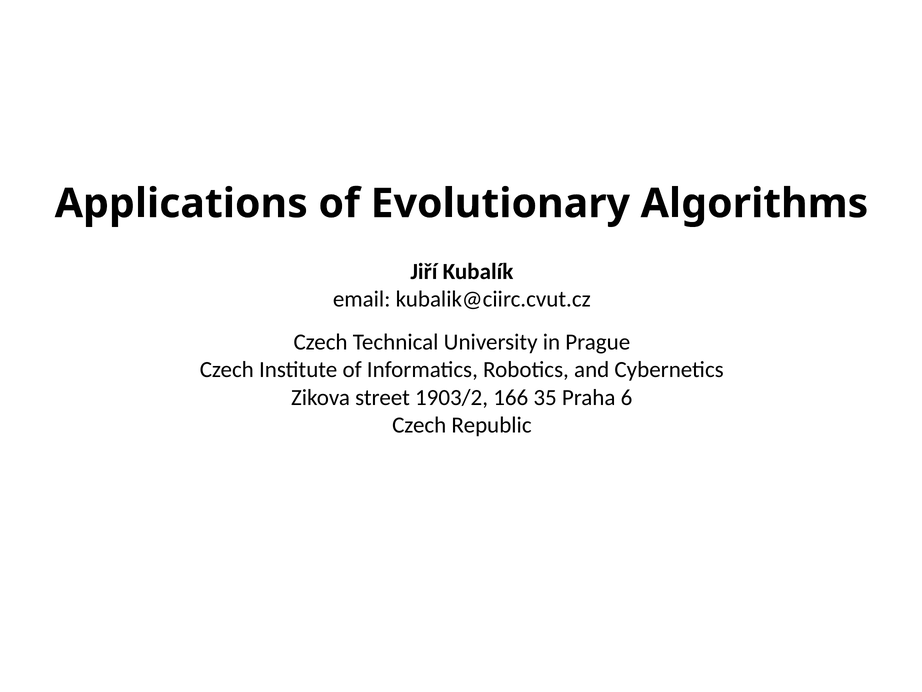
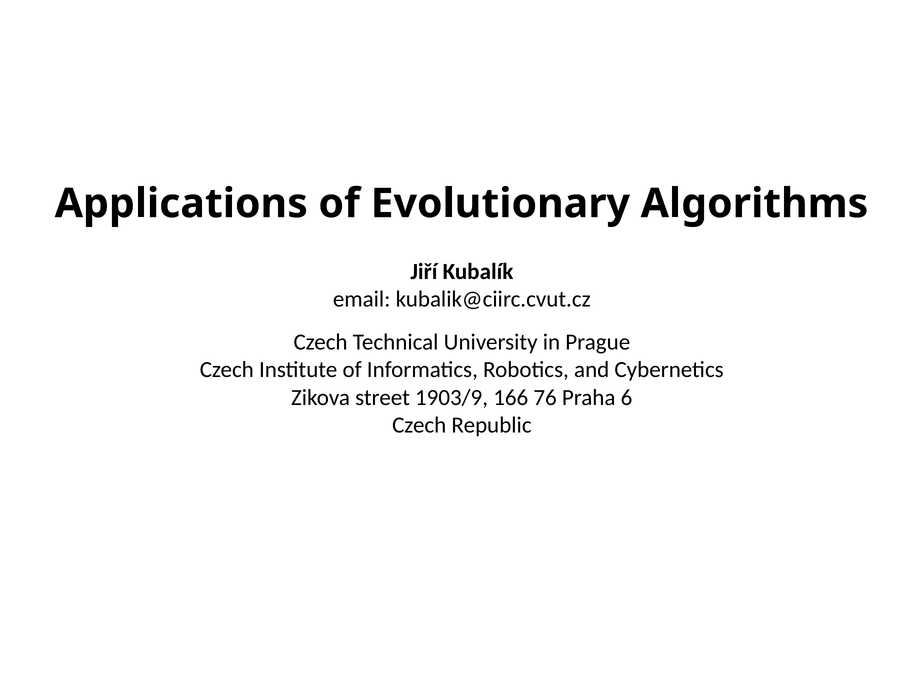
1903/2: 1903/2 -> 1903/9 (452, 397)
35: 35 -> 76 (545, 397)
